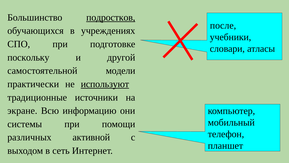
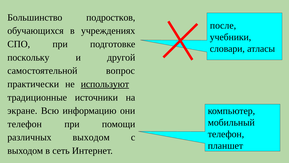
подростков underline: present -> none (111, 17)
модели: модели -> вопрос (120, 71)
системы: системы -> телефон (25, 124)
различных активной: активной -> выходом (91, 137)
